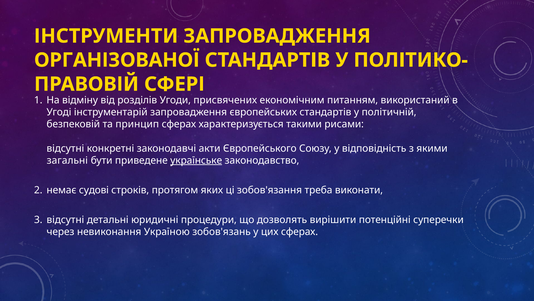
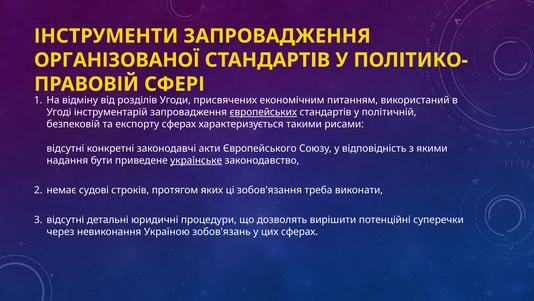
європейських underline: none -> present (263, 112)
принцип: принцип -> експорту (137, 124)
загальні: загальні -> надання (67, 160)
